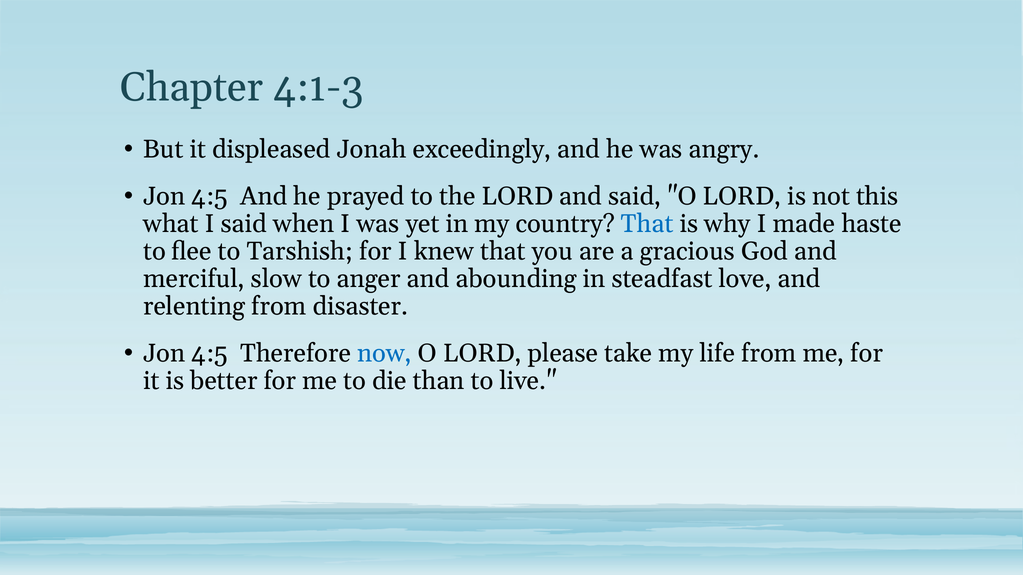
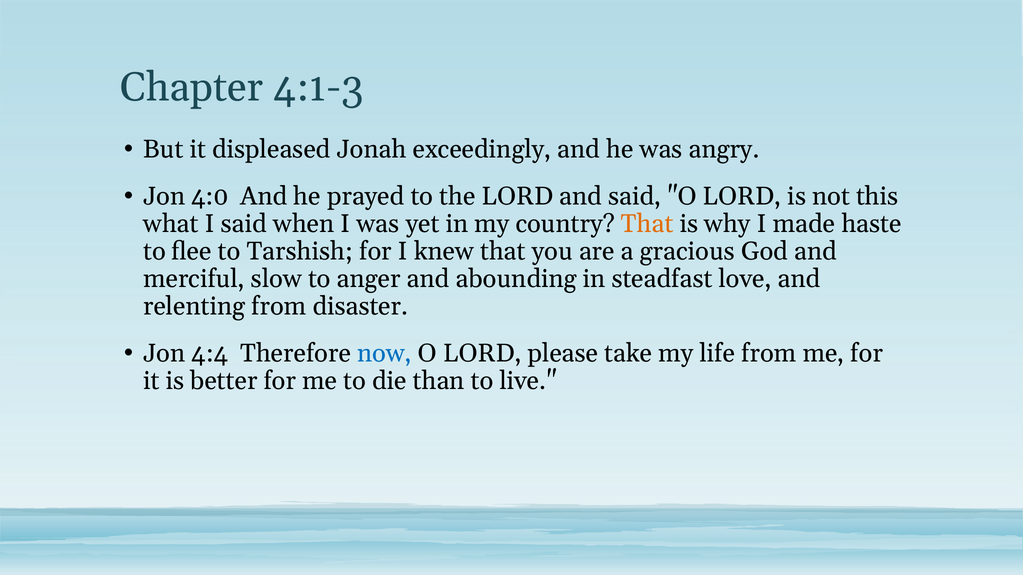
4:5: 4:5 -> 4:0 (210, 196)
That colour: blue -> orange (647, 224)
4:5: 4:5 -> 4:4 (210, 353)
